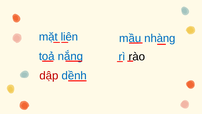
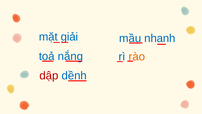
liên: liên -> giải (69, 37)
nhàng: nhàng -> nhanh (160, 38)
rào colour: black -> orange (137, 57)
